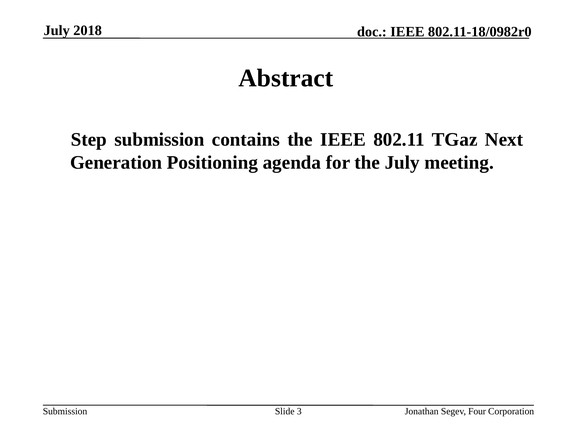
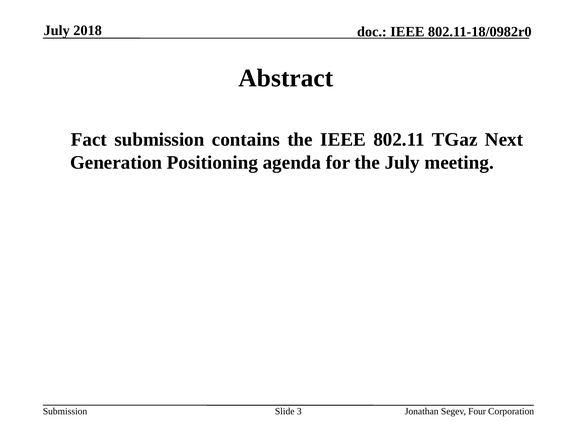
Step: Step -> Fact (89, 140)
